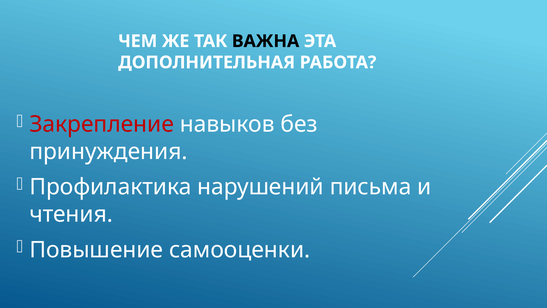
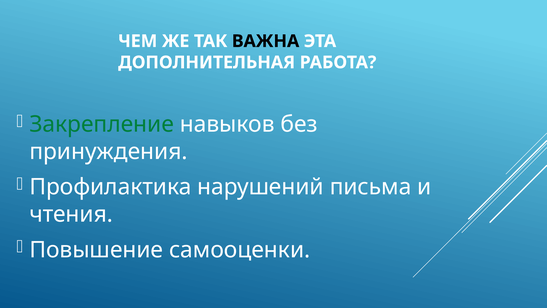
Закрепление colour: red -> green (102, 124)
